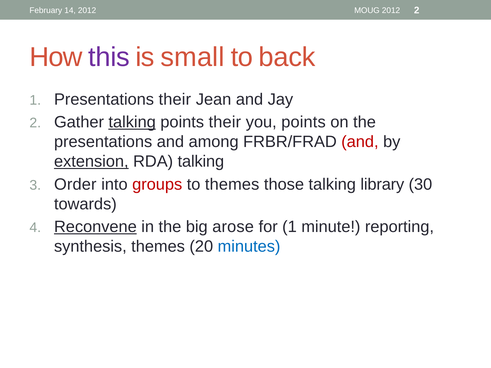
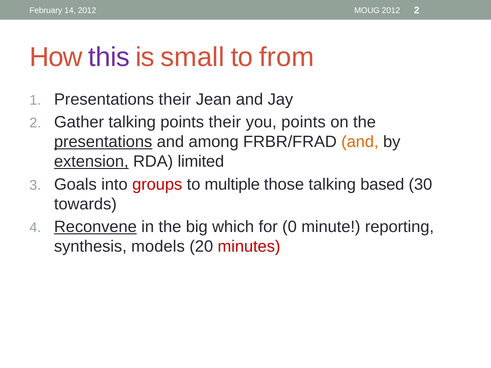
back: back -> from (287, 57)
talking underline: present -> none (132, 122)
presentations underline: none -> present (103, 142)
and colour: red -> orange (360, 142)
RDA talking: talking -> limited (201, 162)
Order: Order -> Goals (75, 184)
to themes: themes -> multiple (232, 184)
library: library -> based (382, 184)
arose: arose -> which (233, 227)
for 1: 1 -> 0 (290, 227)
synthesis themes: themes -> models (158, 247)
minutes colour: blue -> red (249, 247)
